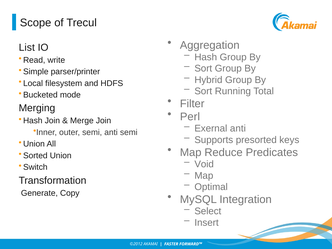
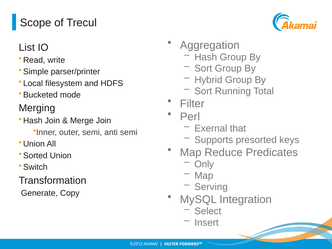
Exernal anti: anti -> that (238, 129)
Void: Void -> Only (204, 164)
Optimal: Optimal -> Serving (211, 187)
